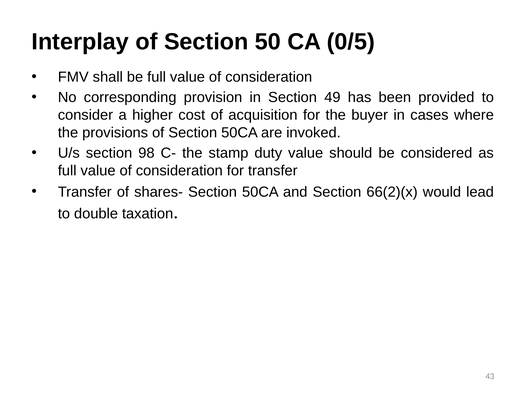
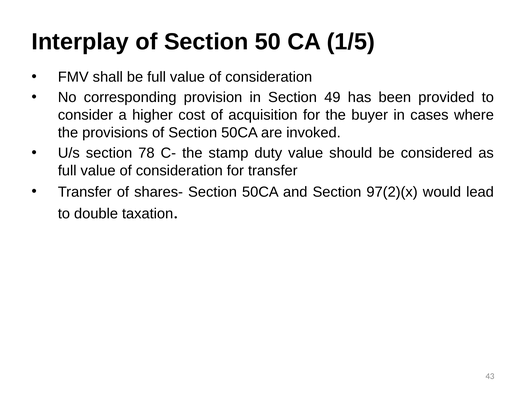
0/5: 0/5 -> 1/5 (351, 42)
98: 98 -> 78 (146, 153)
66(2)(x: 66(2)(x -> 97(2)(x (392, 192)
